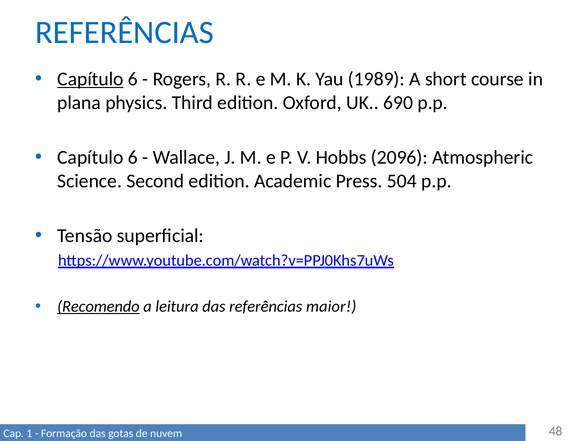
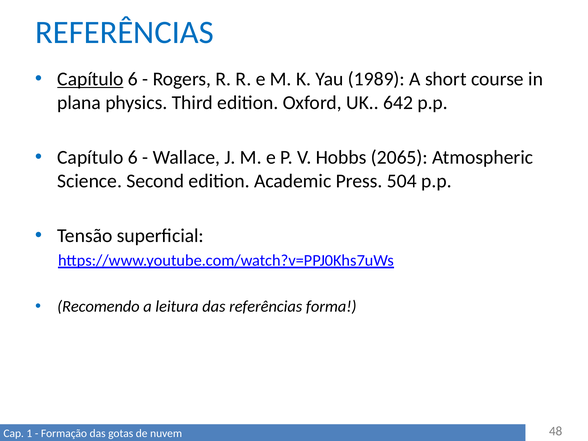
690: 690 -> 642 (398, 103)
2096: 2096 -> 2065 (399, 157)
Recomendo underline: present -> none (98, 307)
maior: maior -> forma (331, 307)
